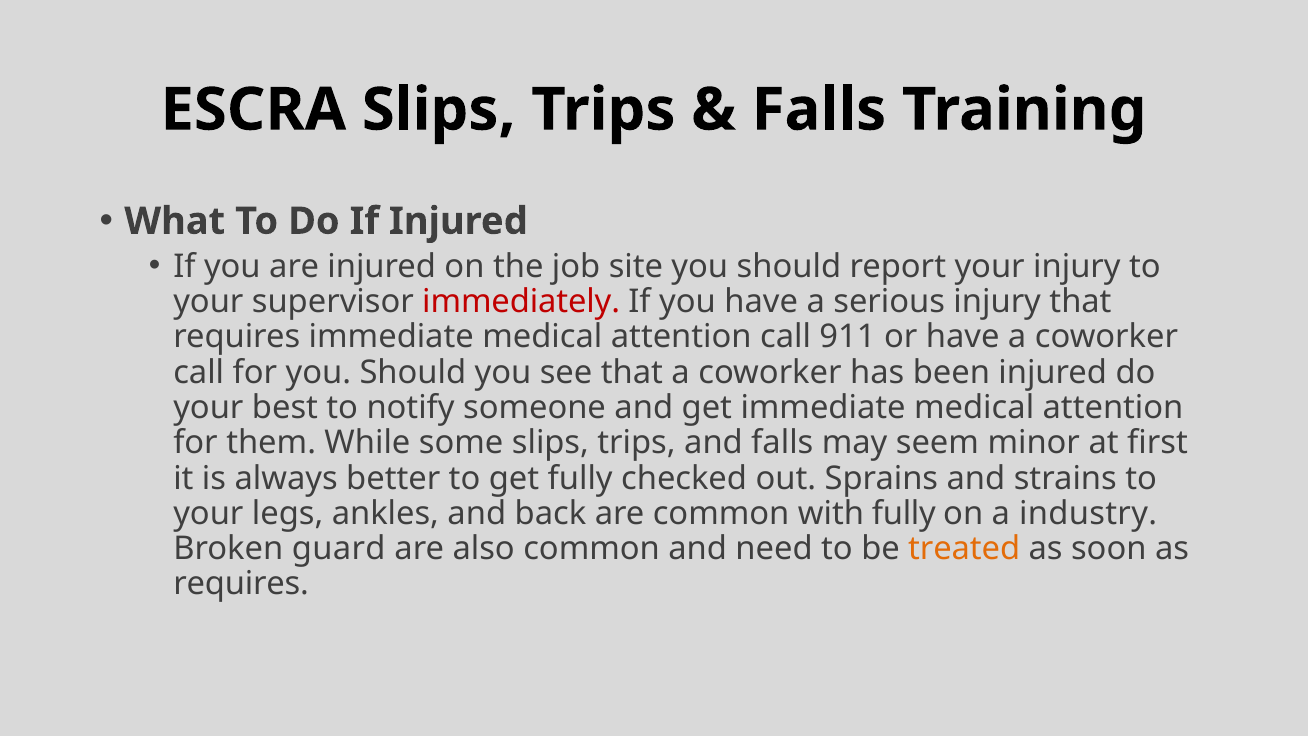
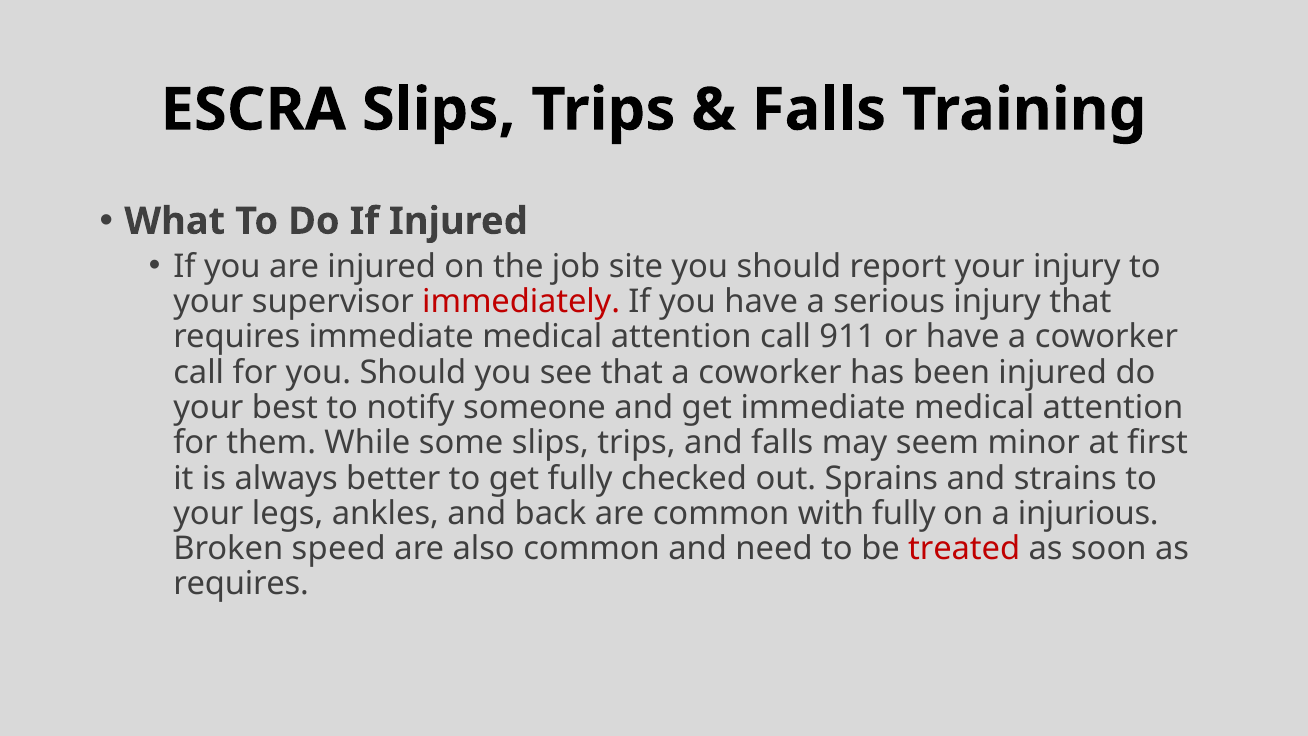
industry: industry -> injurious (1088, 513)
guard: guard -> speed (339, 549)
treated colour: orange -> red (964, 549)
